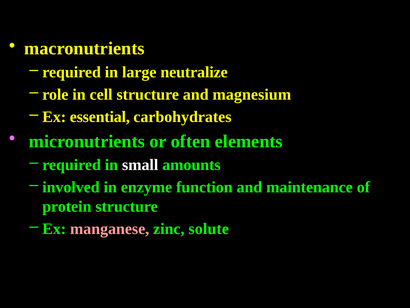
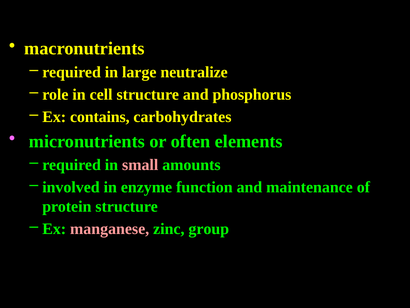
magnesium: magnesium -> phosphorus (252, 94)
essential: essential -> contains (100, 117)
small colour: white -> pink (140, 165)
solute: solute -> group (209, 228)
